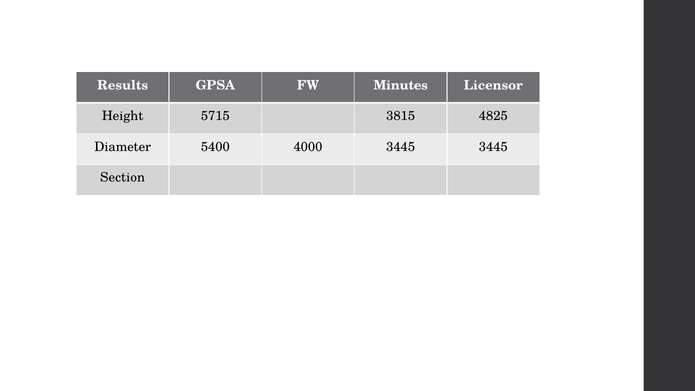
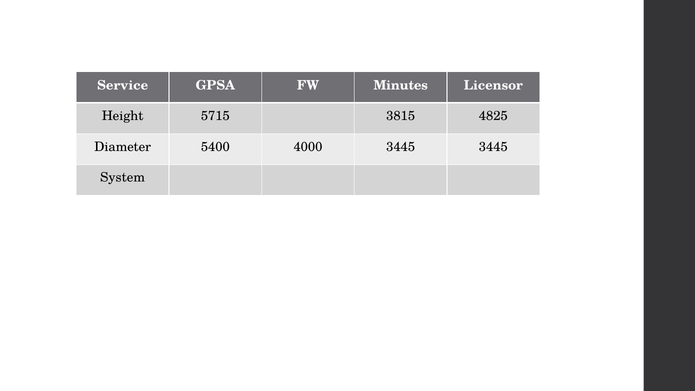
Results: Results -> Service (123, 85)
Section: Section -> System (123, 178)
